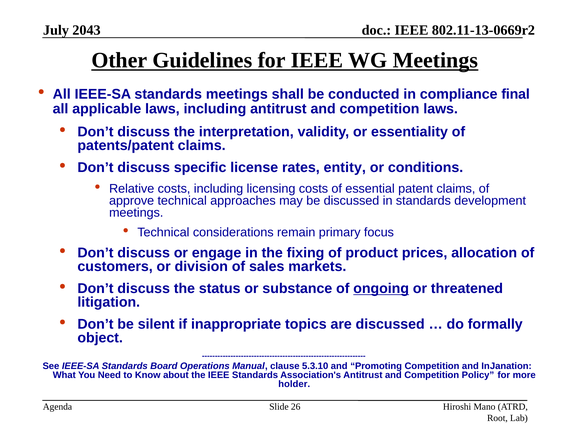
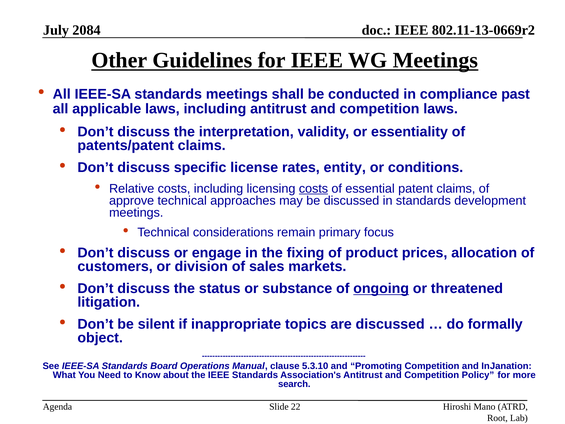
2043: 2043 -> 2084 (87, 30)
final: final -> past (516, 94)
costs underline: none -> present (313, 188)
holder: holder -> search (294, 384)
26: 26 -> 22 (296, 406)
